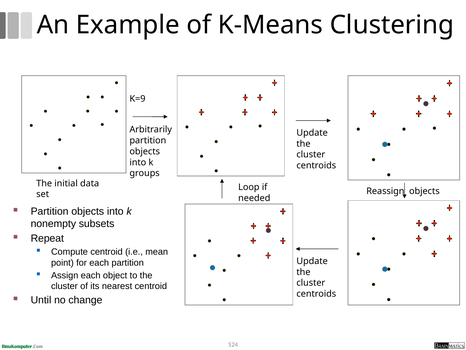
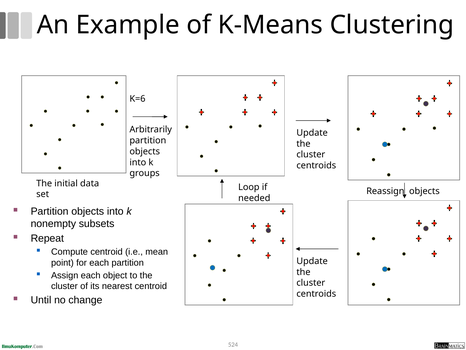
K=9: K=9 -> K=6 (137, 99)
